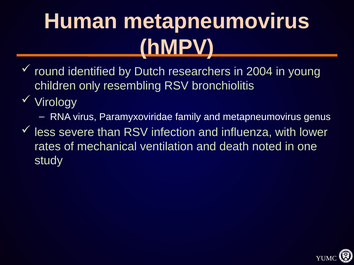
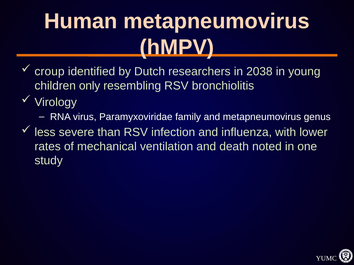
round: round -> croup (50, 72)
2004: 2004 -> 2038 (259, 72)
